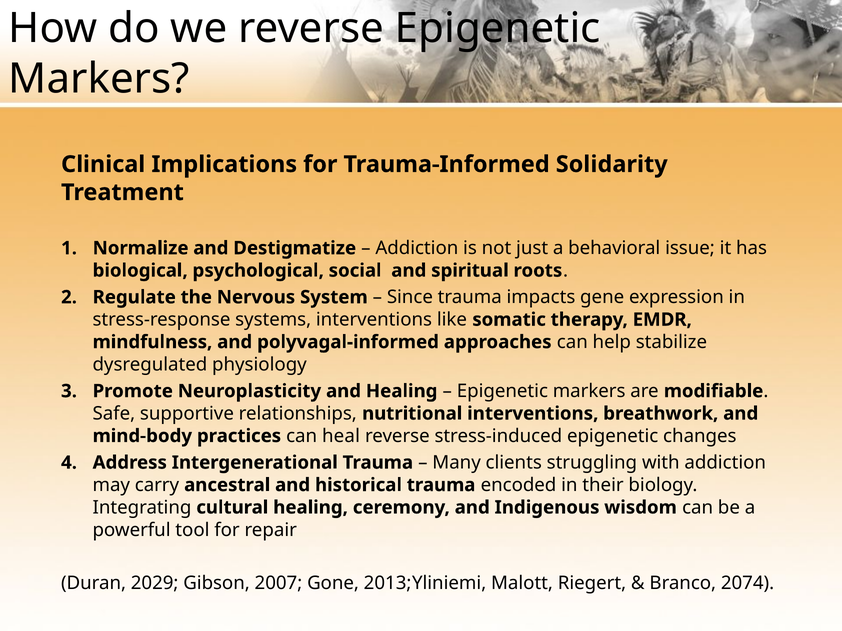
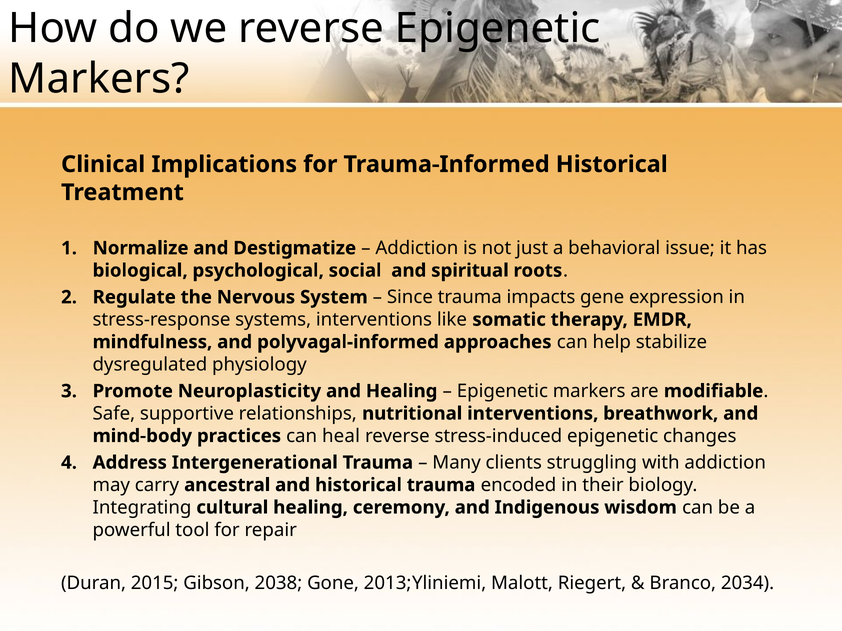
Trauma-Informed Solidarity: Solidarity -> Historical (612, 164)
2029: 2029 -> 2015 (155, 584)
2007: 2007 -> 2038 (278, 584)
2074: 2074 -> 2034 (748, 584)
